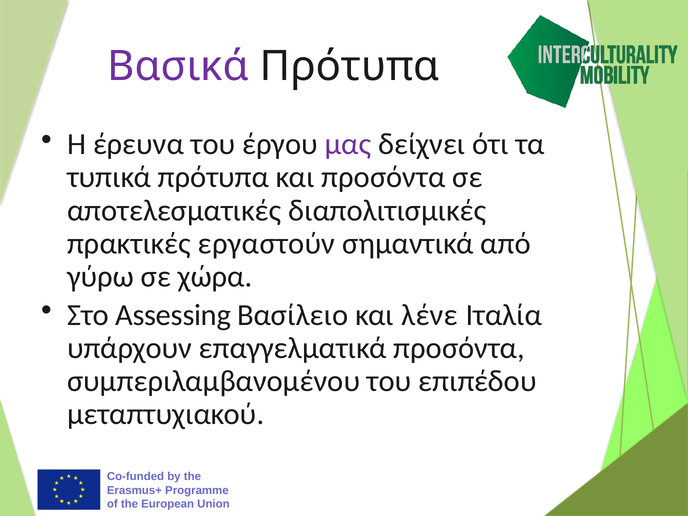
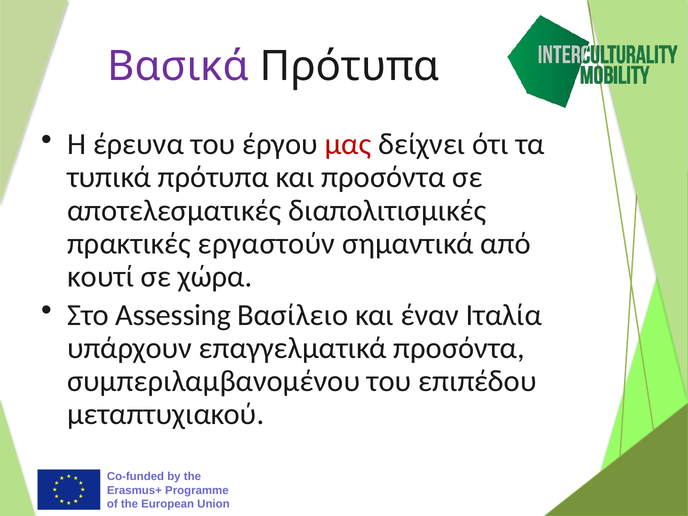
μας colour: purple -> red (348, 144)
γύρω: γύρω -> κουτί (100, 277)
λένε: λένε -> έναν (430, 315)
